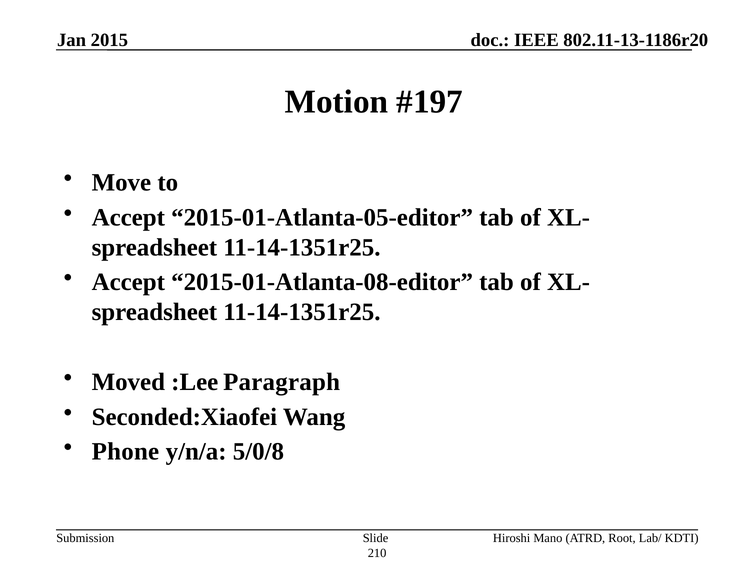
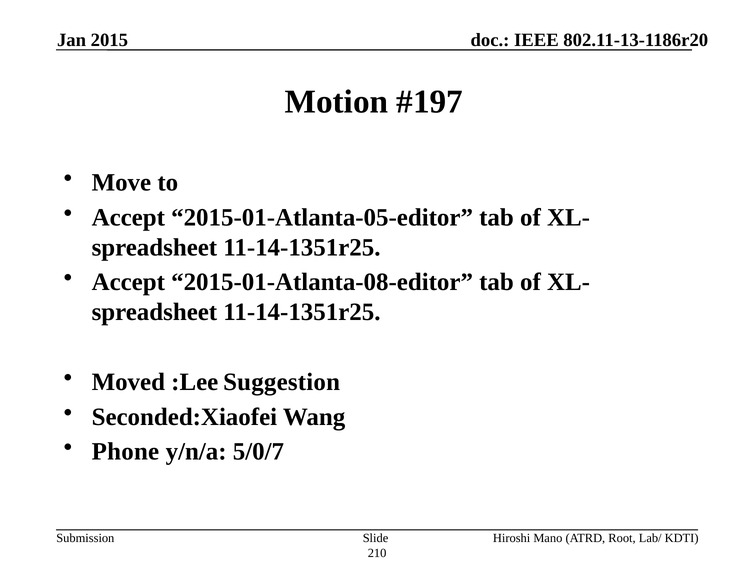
Paragraph: Paragraph -> Suggestion (282, 382)
5/0/8: 5/0/8 -> 5/0/7 (258, 452)
